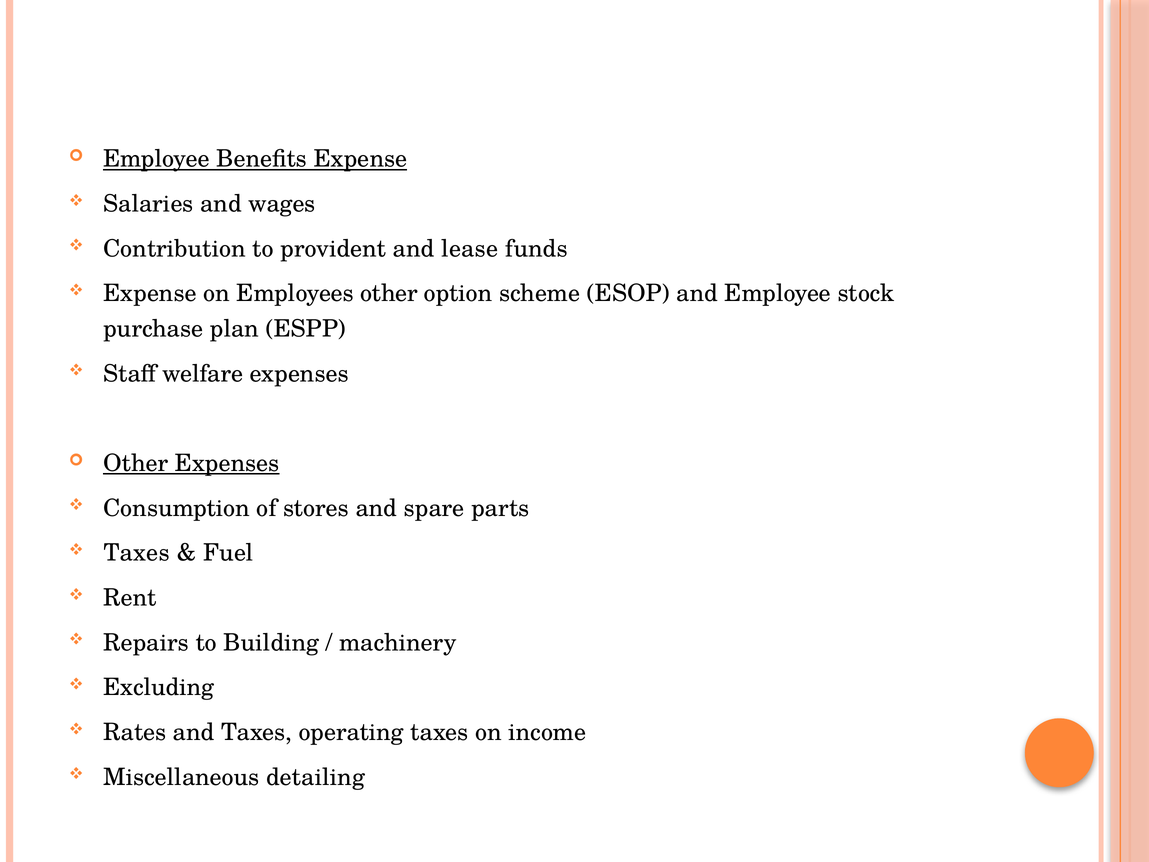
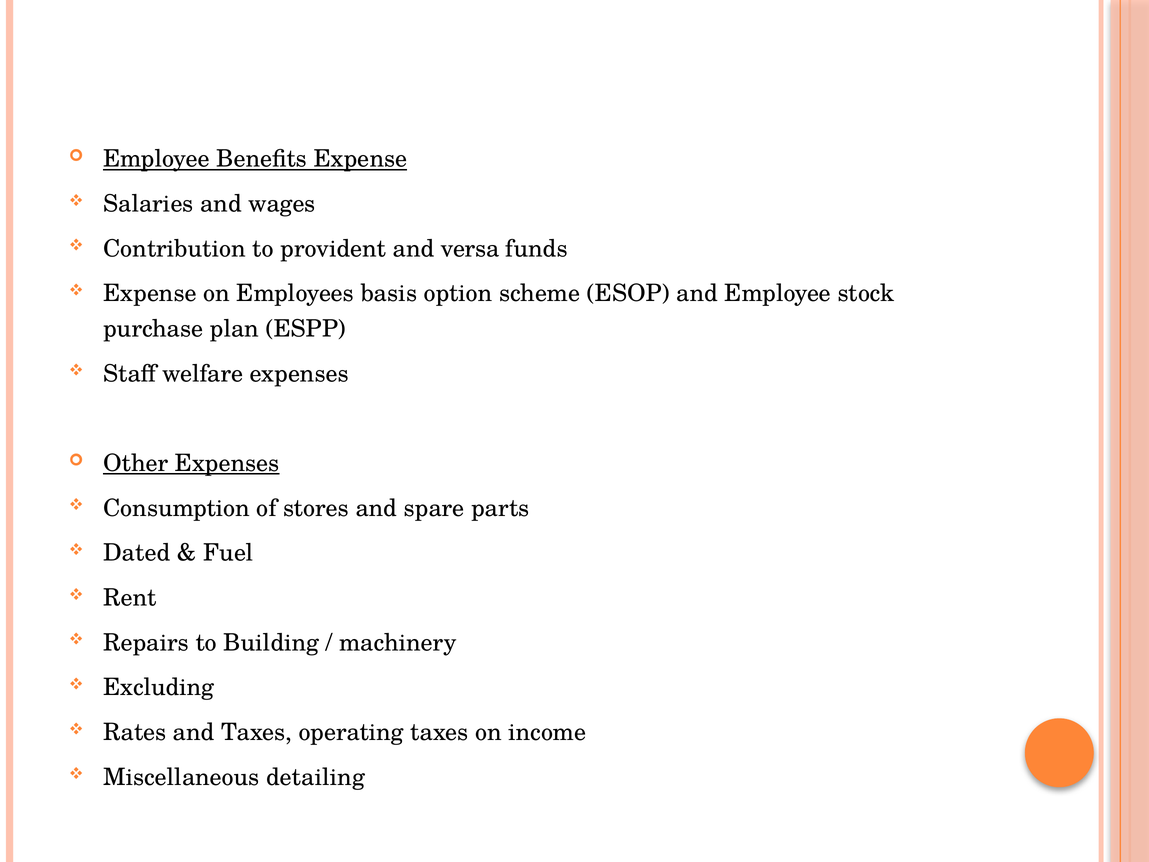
lease: lease -> versa (470, 249)
Employees other: other -> basis (389, 293)
Taxes: Taxes -> Dated (137, 553)
